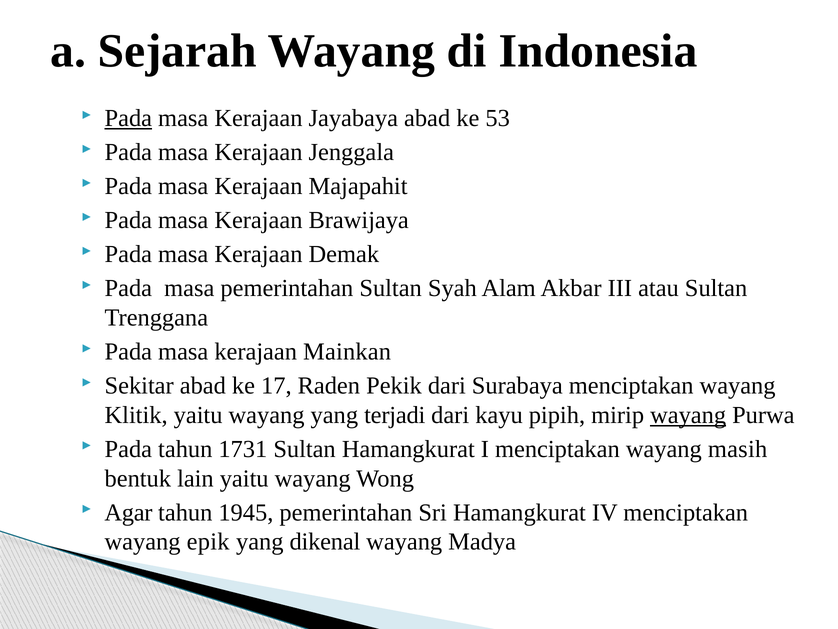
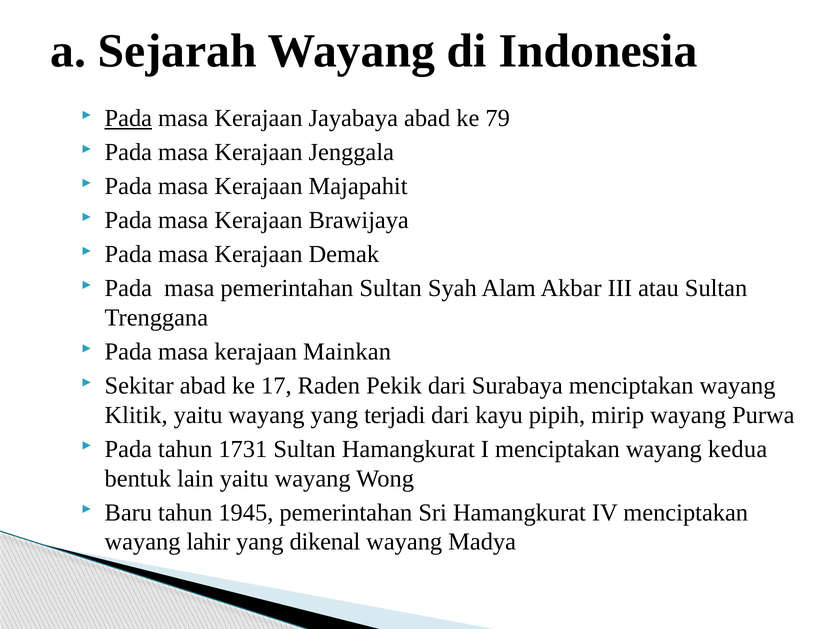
53: 53 -> 79 (498, 118)
wayang underline: present -> none (688, 415)
masih: masih -> kedua (738, 449)
Agar: Agar -> Baru (128, 512)
epik: epik -> lahir (208, 541)
